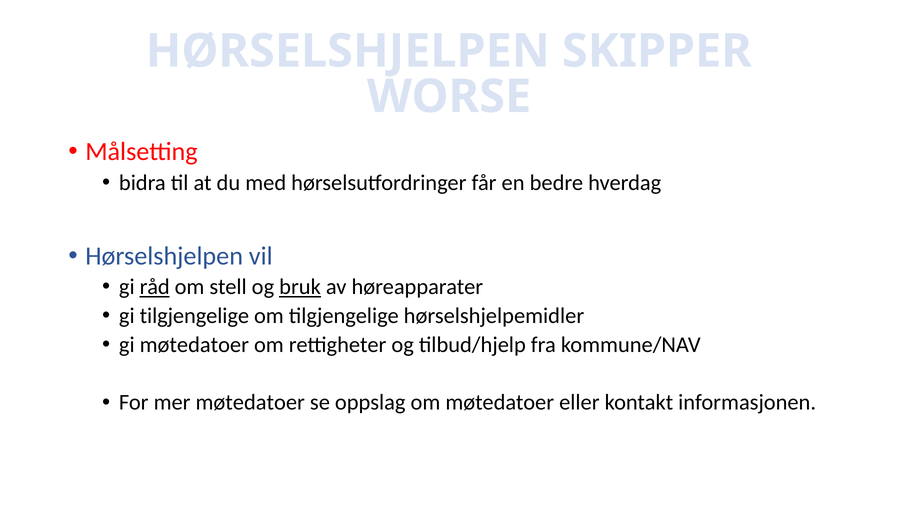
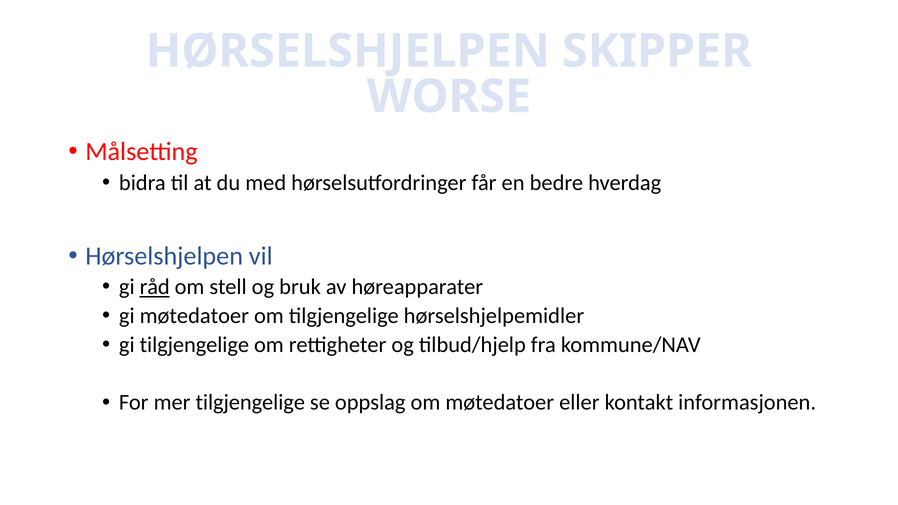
bruk underline: present -> none (300, 287)
gi tilgjengelige: tilgjengelige -> møtedatoer (194, 316)
gi møtedatoer: møtedatoer -> tilgjengelige (194, 345)
mer møtedatoer: møtedatoer -> tilgjengelige (250, 403)
